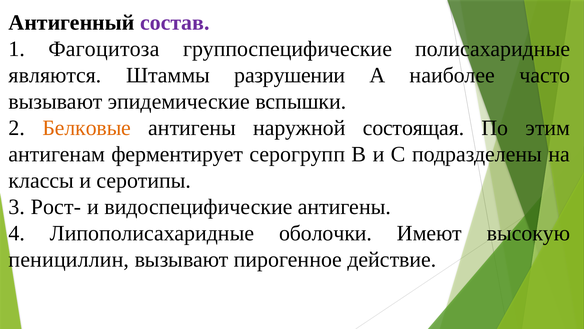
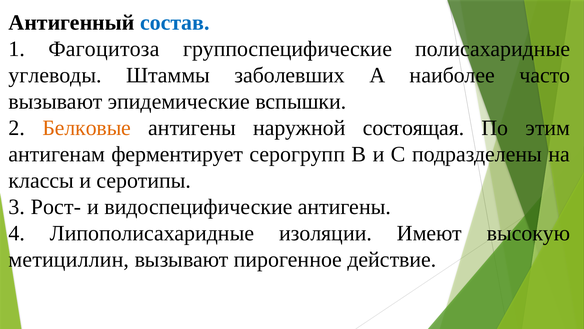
состав colour: purple -> blue (175, 23)
являются: являются -> углеводы (55, 75)
разрушении: разрушении -> заболевших (290, 75)
оболочки: оболочки -> изоляции (325, 233)
пенициллин: пенициллин -> метициллин (69, 259)
